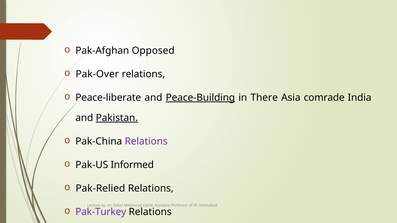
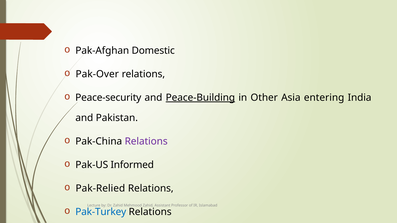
Opposed: Opposed -> Domestic (153, 51)
Peace-liberate: Peace-liberate -> Peace-security (108, 98)
There: There -> Other (264, 98)
comrade: comrade -> entering (324, 98)
Pakistan underline: present -> none (117, 118)
Pak-Turkey colour: purple -> blue (101, 212)
